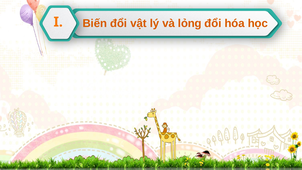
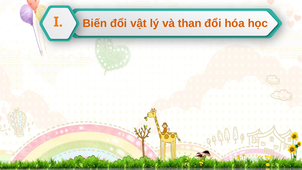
lỏng: lỏng -> than (190, 23)
